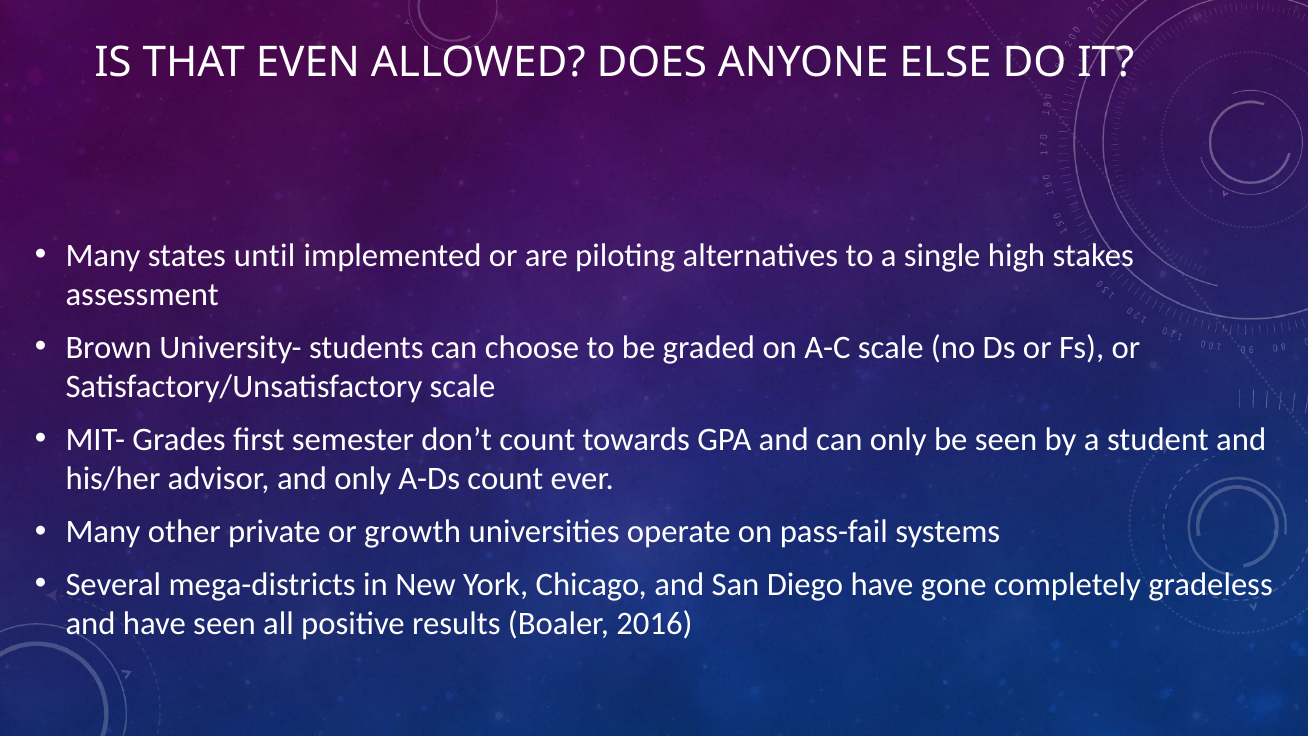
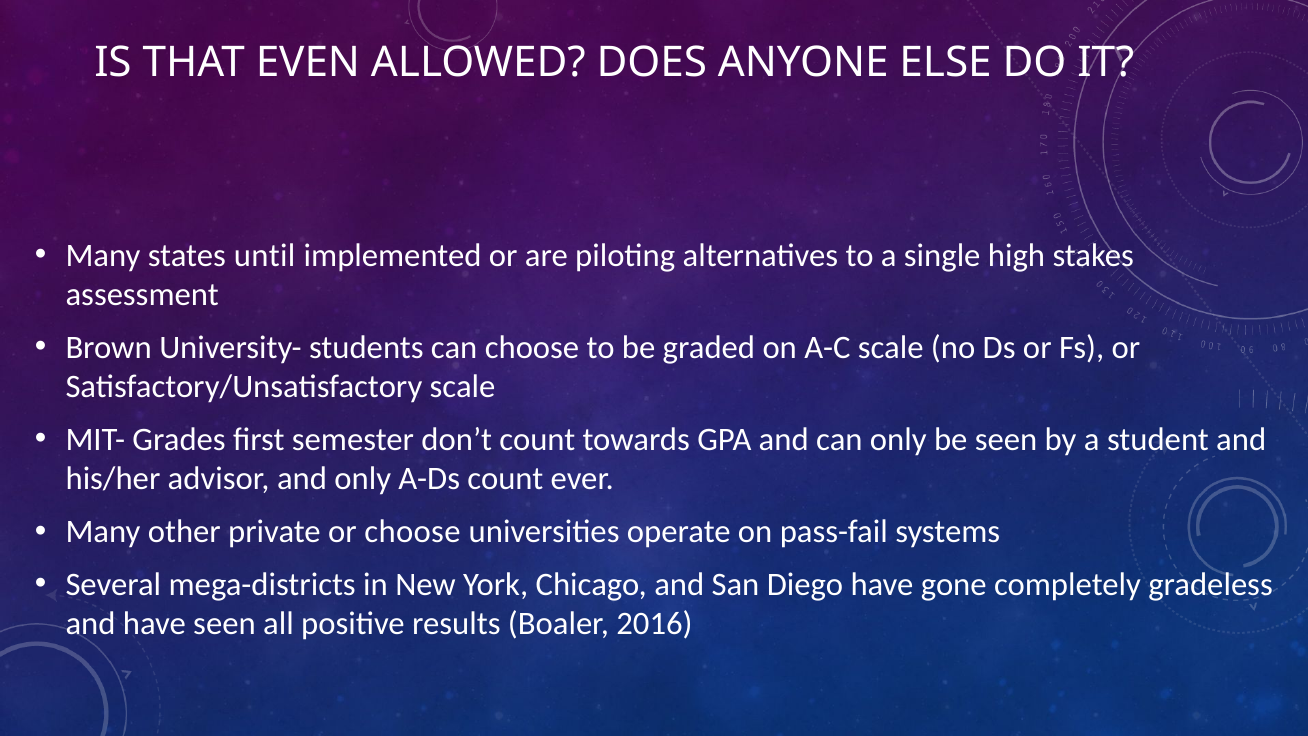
or growth: growth -> choose (413, 532)
